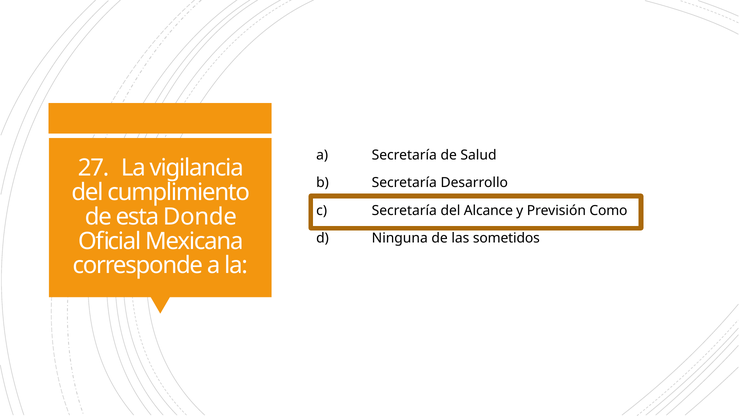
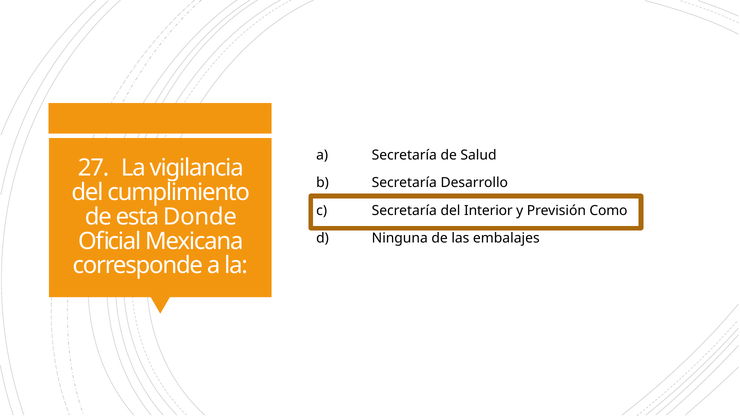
Alcance: Alcance -> Interior (488, 211)
sometidos: sometidos -> embalajes (506, 238)
